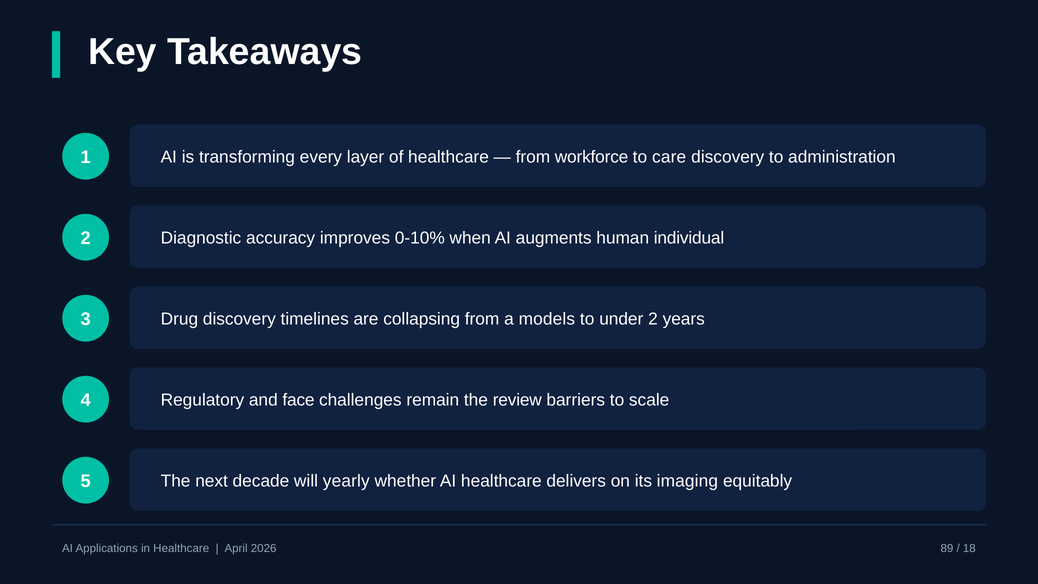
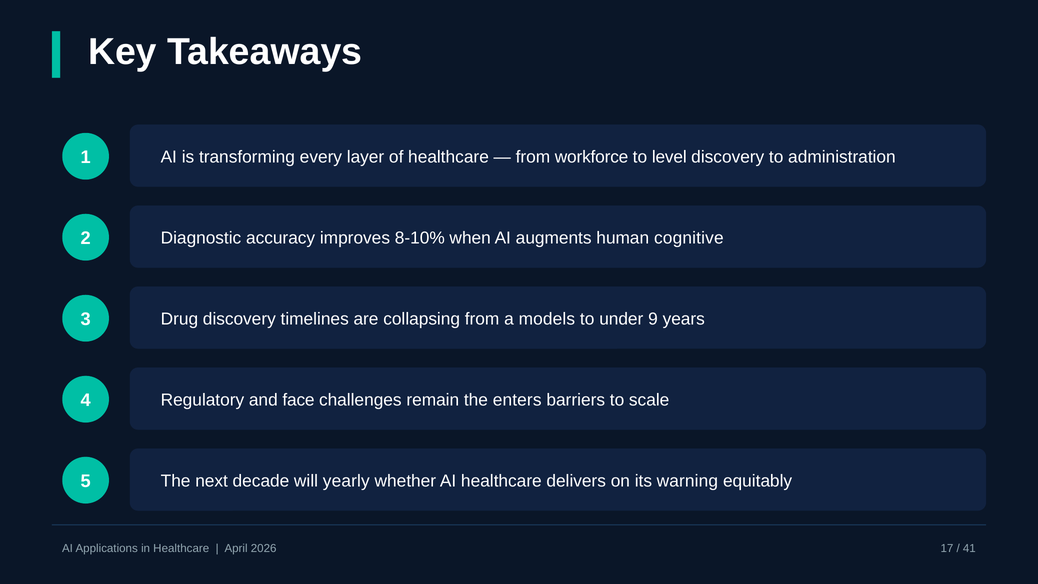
care: care -> level (669, 157)
0-10%: 0-10% -> 8-10% (420, 238)
individual: individual -> cognitive (689, 238)
under 2: 2 -> 9 (653, 319)
review: review -> enters (517, 400)
imaging: imaging -> warning (687, 481)
89: 89 -> 17 (947, 548)
18: 18 -> 41 (969, 548)
